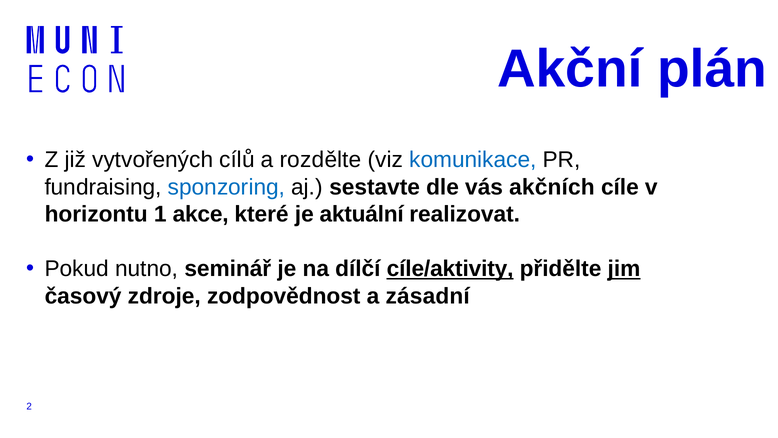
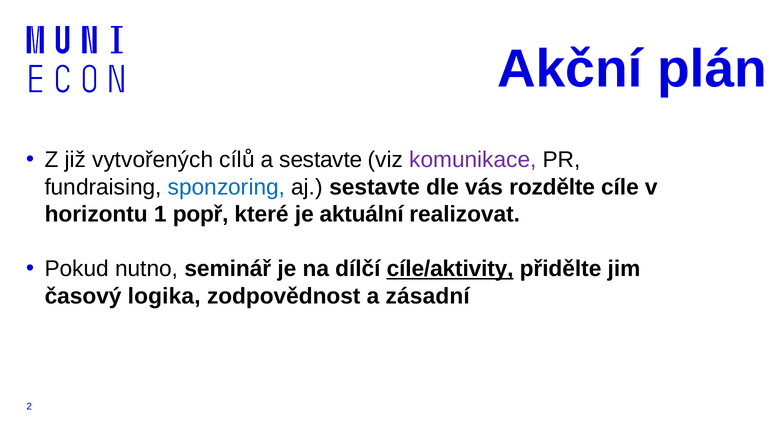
a rozdělte: rozdělte -> sestavte (321, 160)
komunikace colour: blue -> purple (473, 160)
akčních: akčních -> rozdělte (552, 187)
akce: akce -> popř (201, 214)
jim underline: present -> none (624, 269)
zdroje: zdroje -> logika (164, 296)
